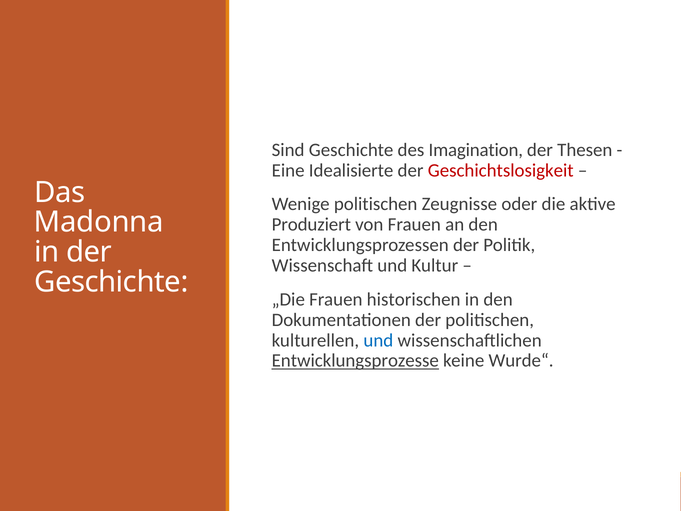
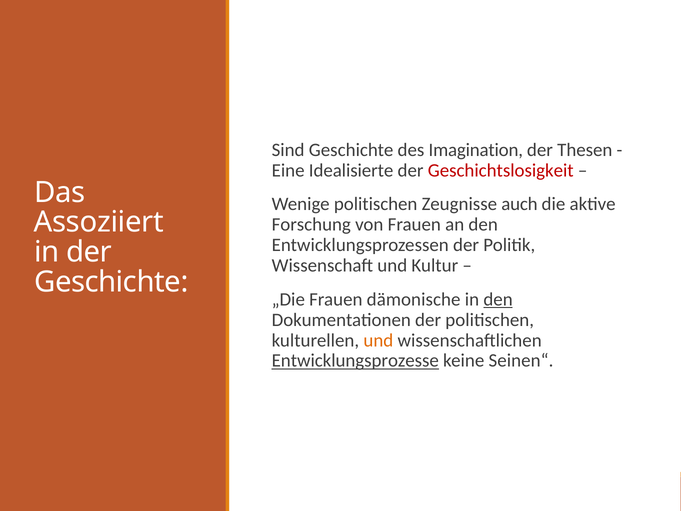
oder: oder -> auch (519, 204)
Madonna: Madonna -> Assoziiert (99, 222)
Produziert: Produziert -> Forschung (311, 225)
historischen: historischen -> dämonische (414, 299)
den underline: none -> present (498, 299)
und colour: blue -> orange (378, 340)
Wurde“: Wurde“ -> Seinen“ (521, 361)
